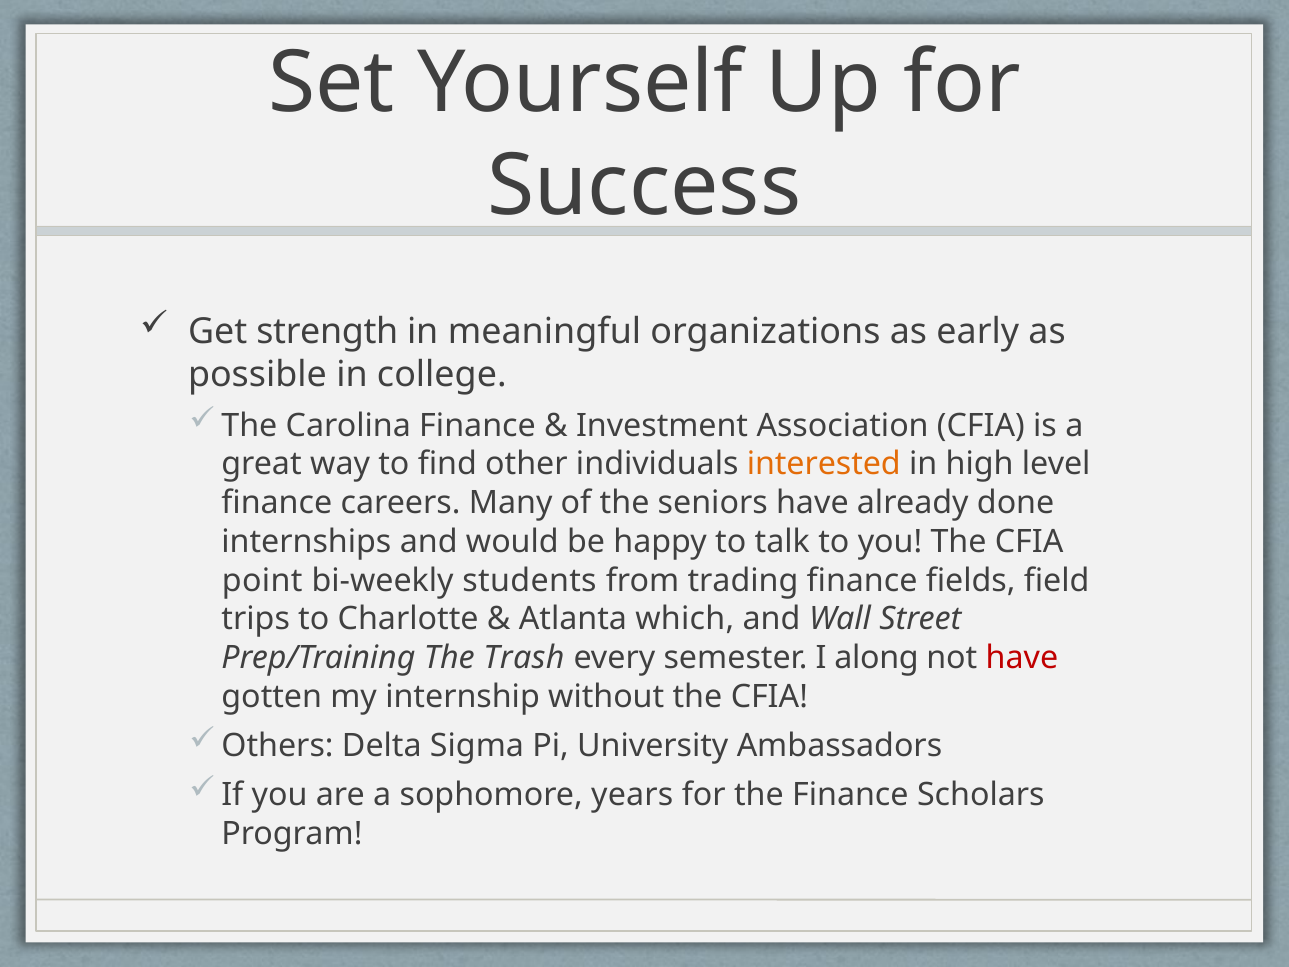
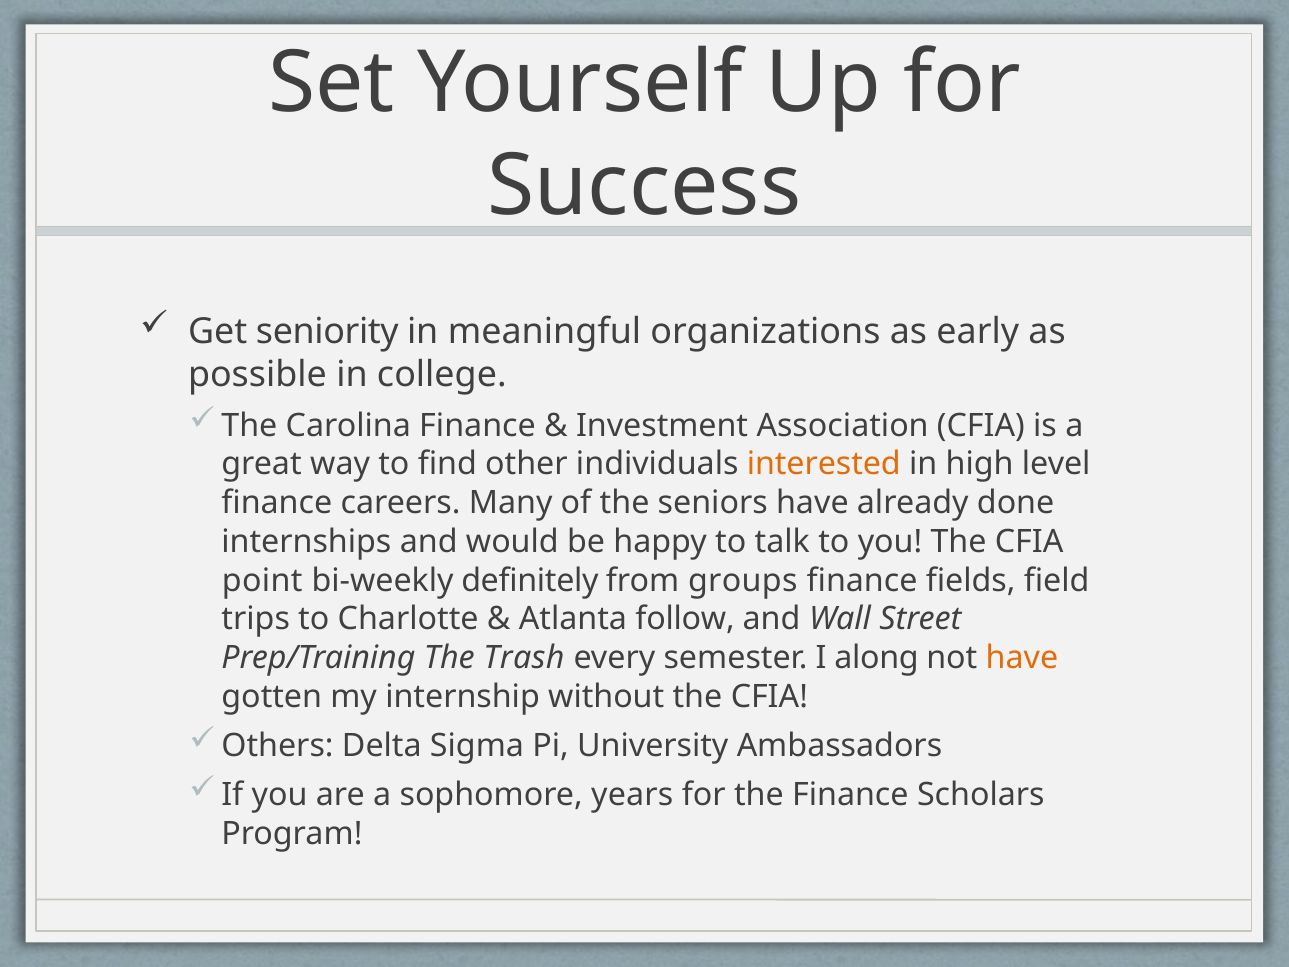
strength: strength -> seniority (327, 331)
students: students -> definitely (530, 580)
trading: trading -> groups (743, 580)
which: which -> follow (685, 619)
have colour: red -> orange (1022, 658)
